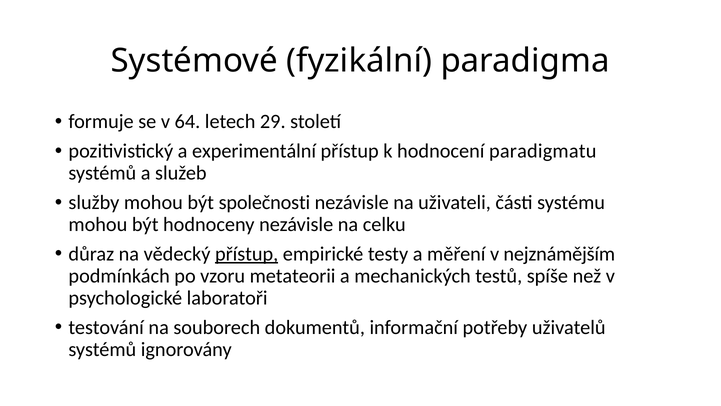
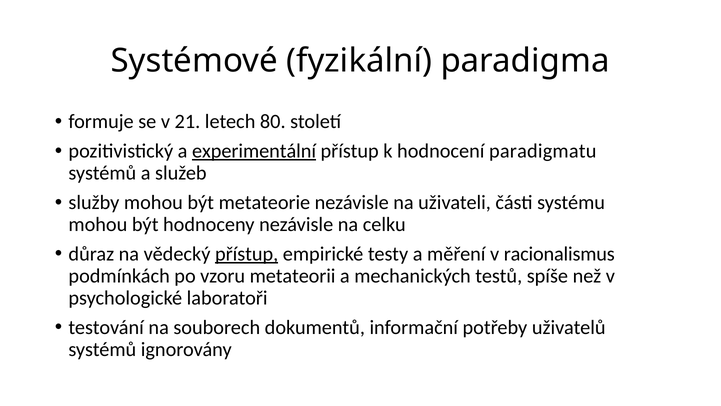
64: 64 -> 21 (187, 122)
29: 29 -> 80 (273, 122)
experimentální underline: none -> present (254, 151)
společnosti: společnosti -> metateorie (264, 202)
nejznámějším: nejznámějším -> racionalismus (559, 254)
